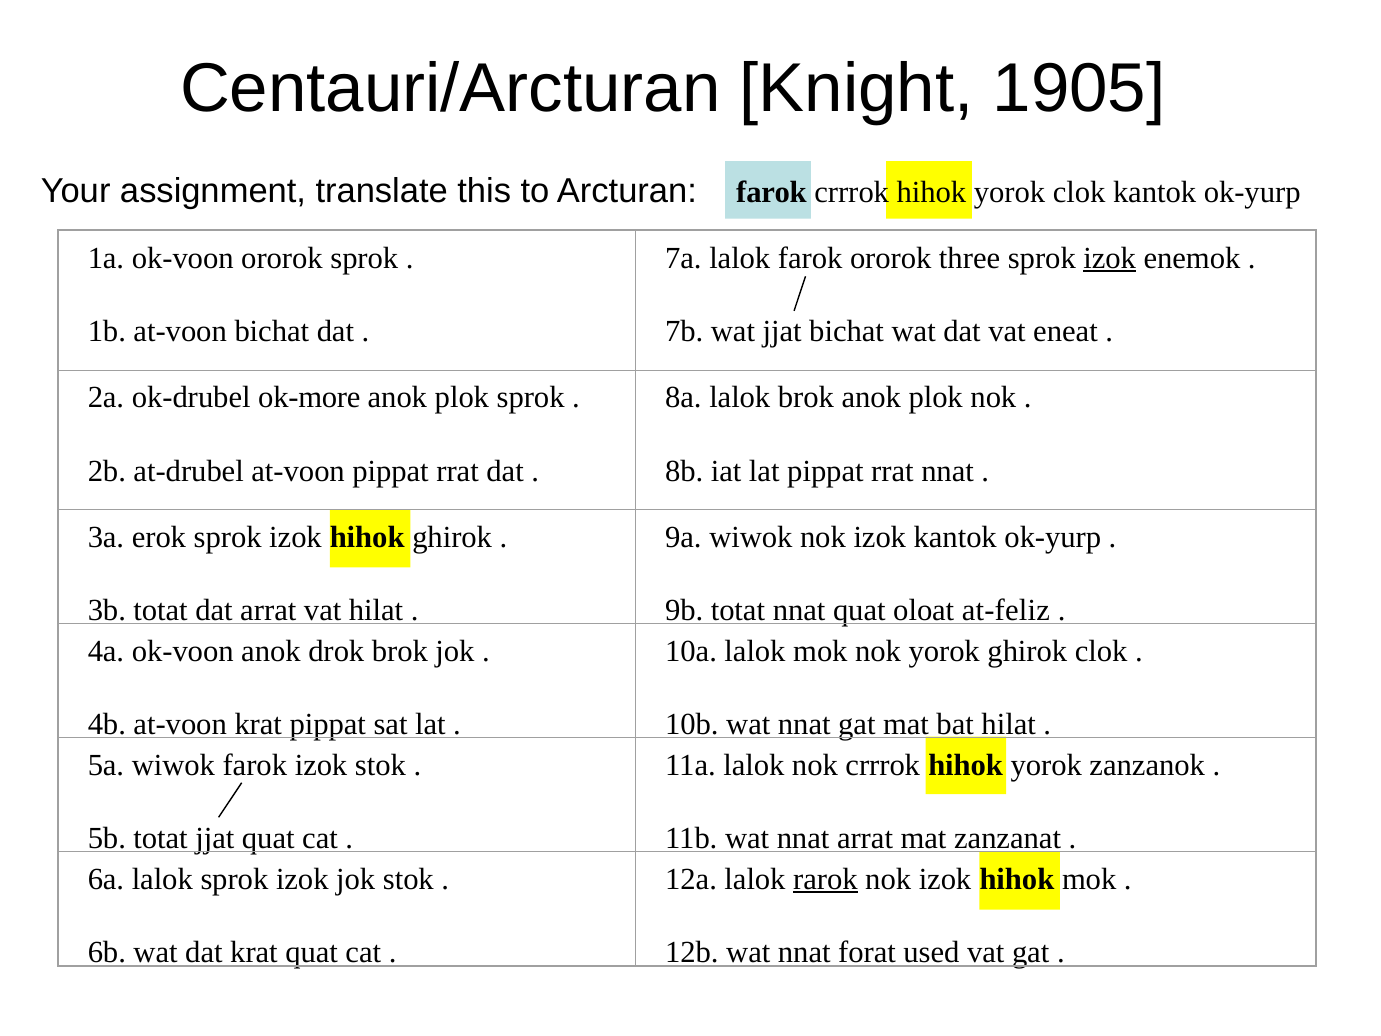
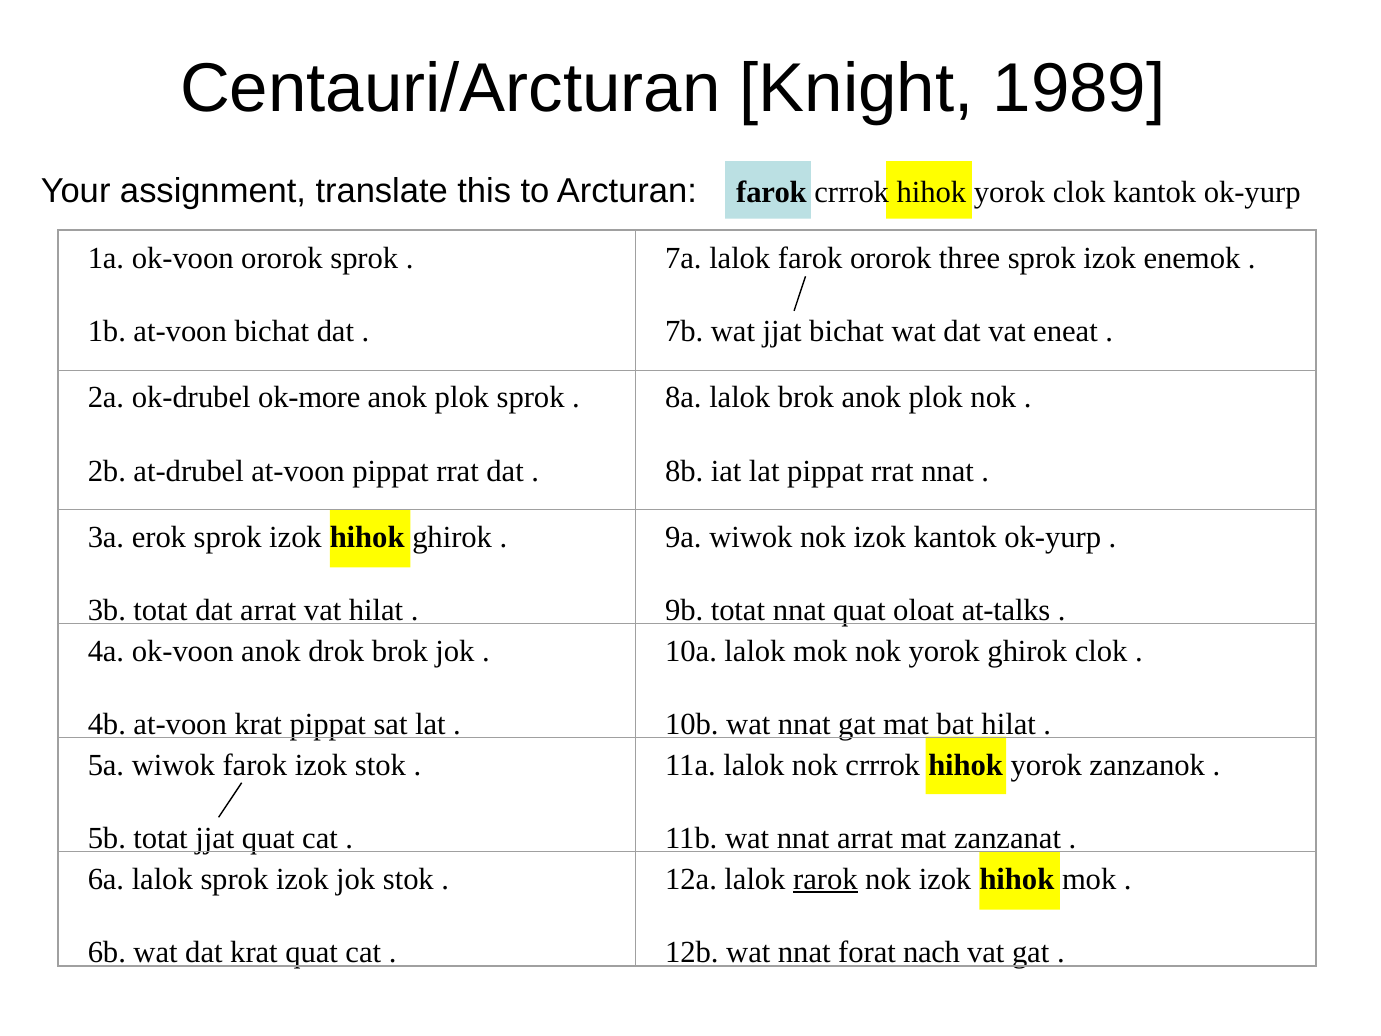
1905: 1905 -> 1989 (1079, 89)
izok underline: present -> none (1110, 258)
at-feliz: at-feliz -> at-talks (1006, 610)
used: used -> nach (932, 953)
